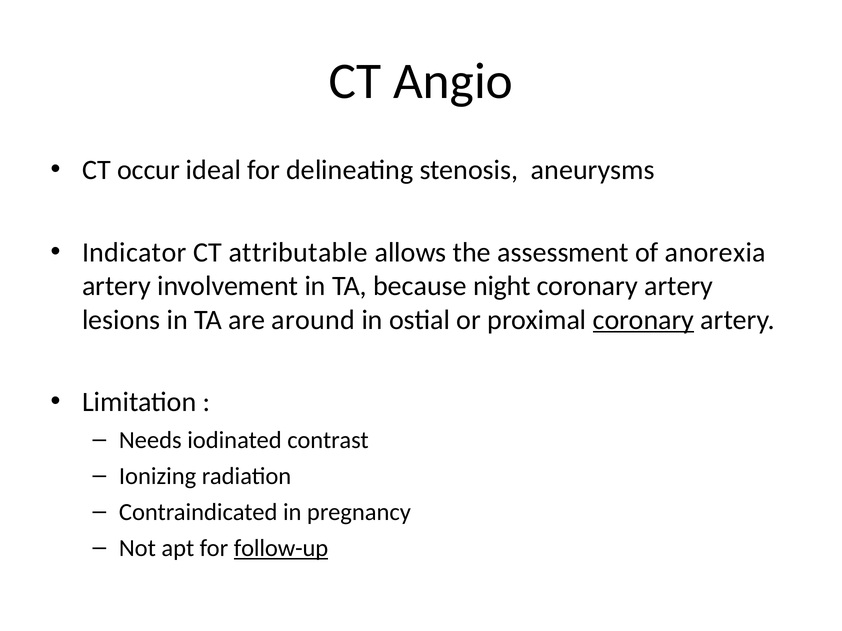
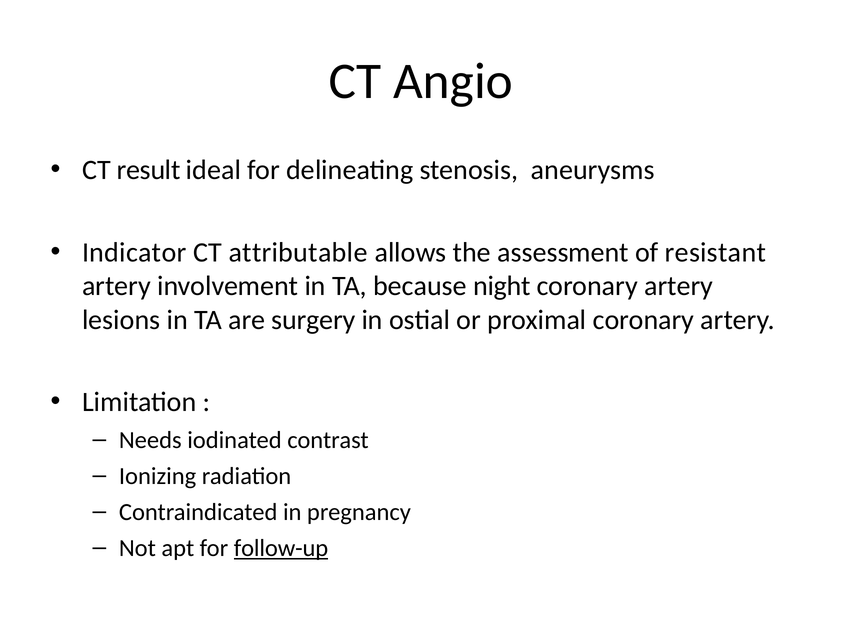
occur: occur -> result (149, 170)
anorexia: anorexia -> resistant (715, 253)
around: around -> surgery (313, 320)
coronary underline: present -> none (643, 320)
